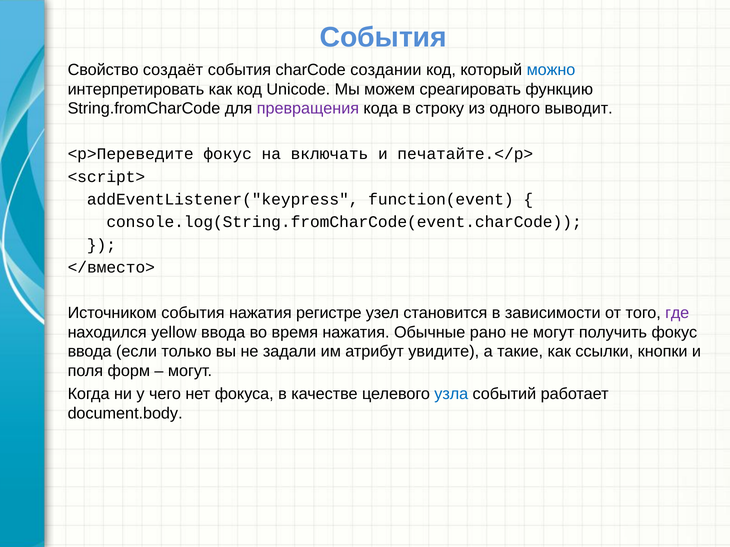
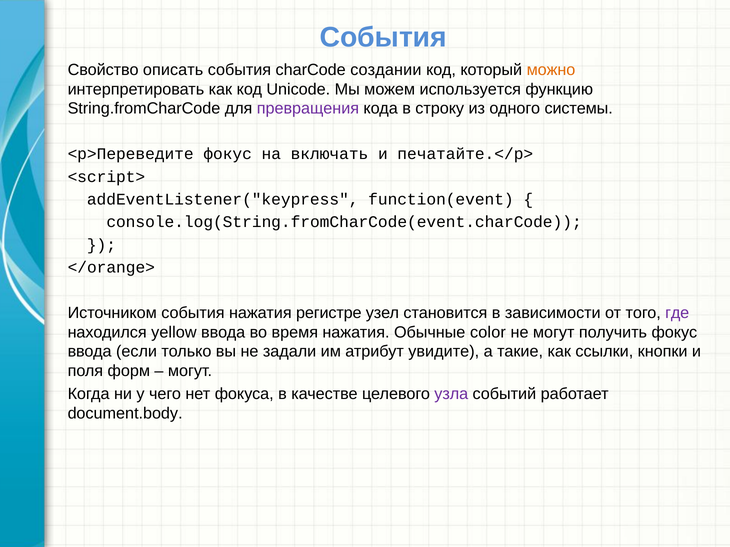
создаёт: создаёт -> описать (173, 70)
можно colour: blue -> orange (551, 70)
среагировать: среагировать -> используется (470, 89)
выводит: выводит -> системы (579, 109)
</вместо>: </вместо> -> </orange> (111, 268)
рано: рано -> color (488, 333)
узла colour: blue -> purple (451, 394)
